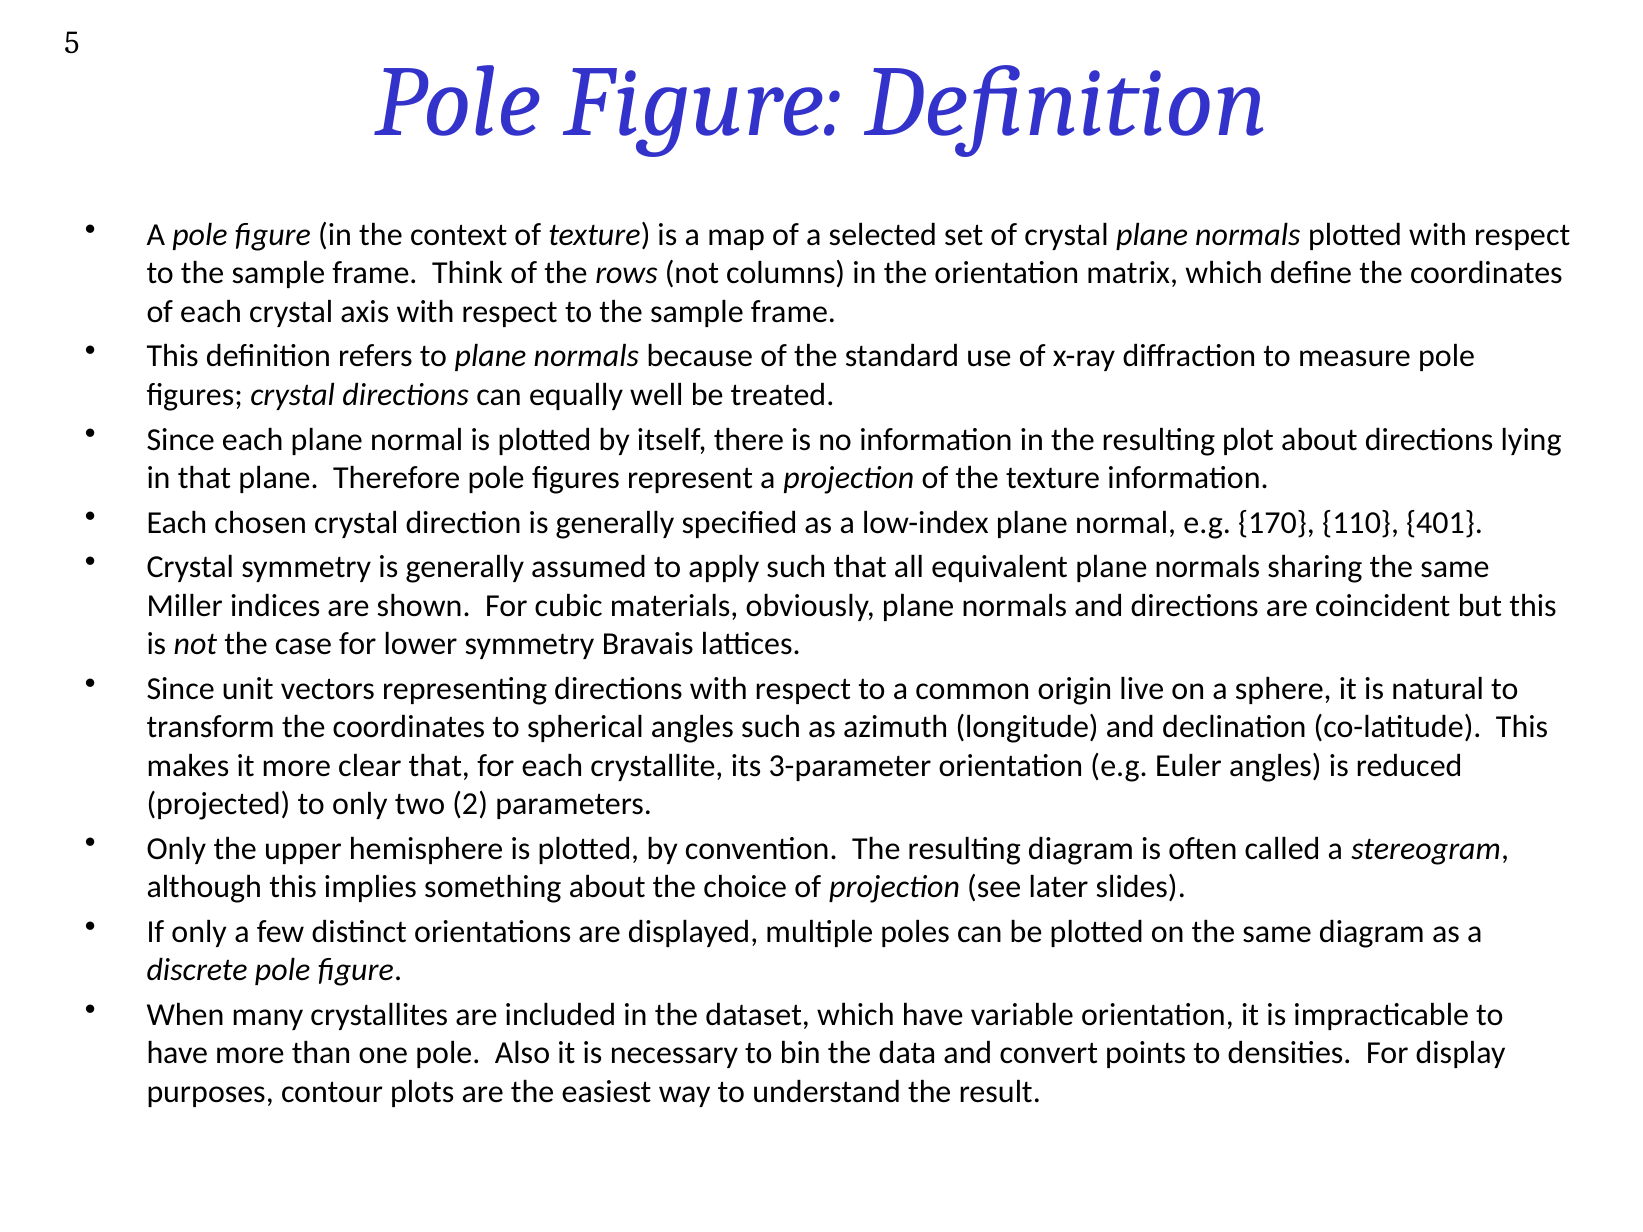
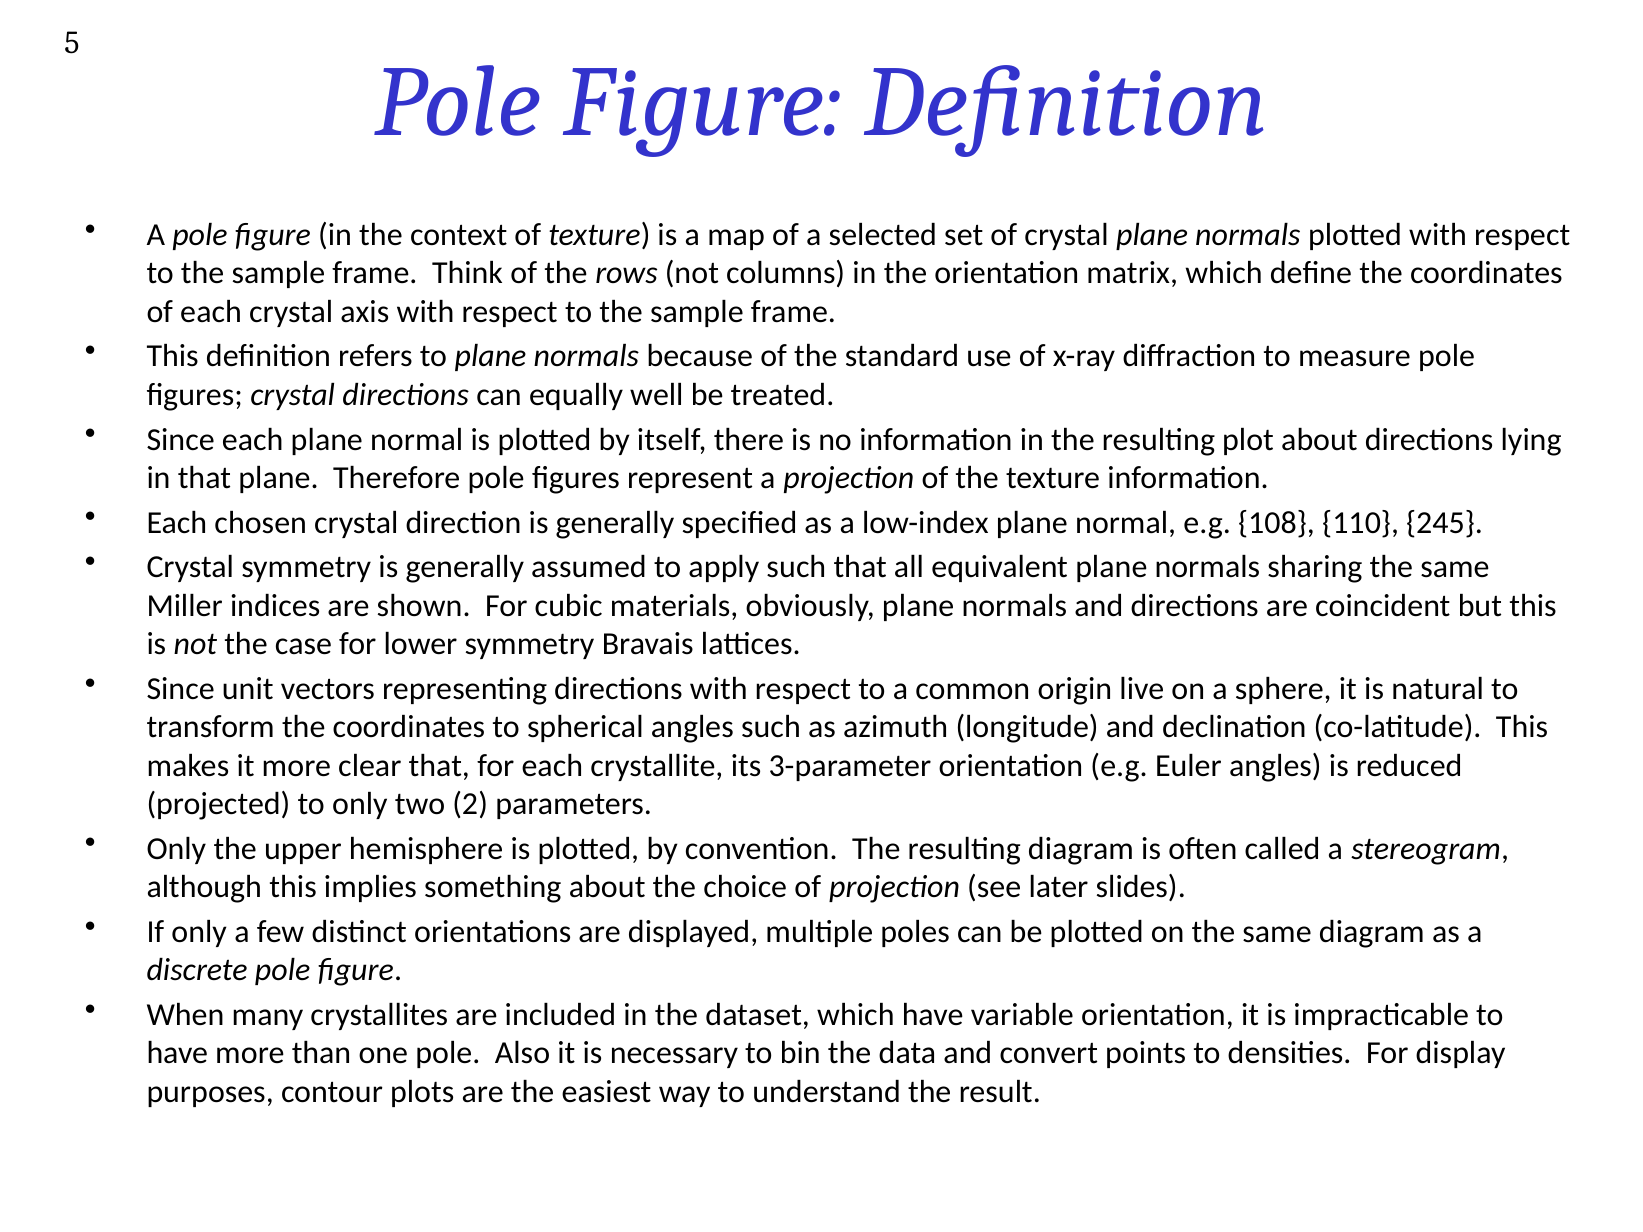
170: 170 -> 108 (1277, 523)
401: 401 -> 245 (1445, 523)
